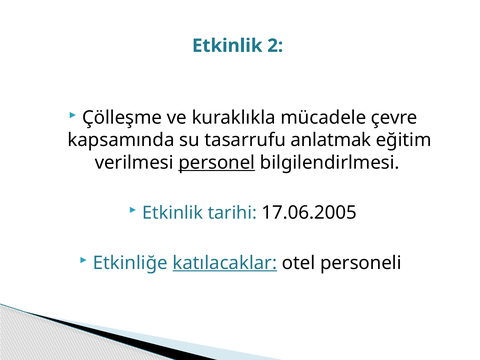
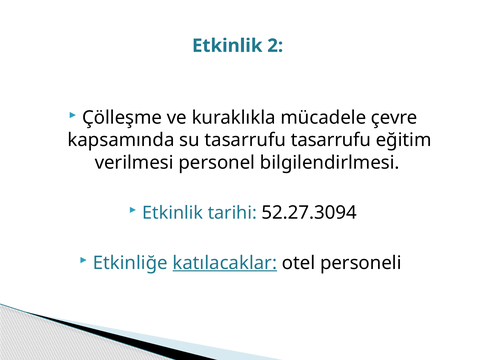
tasarrufu anlatmak: anlatmak -> tasarrufu (331, 140)
personel underline: present -> none (217, 163)
17.06.2005: 17.06.2005 -> 52.27.3094 (309, 213)
